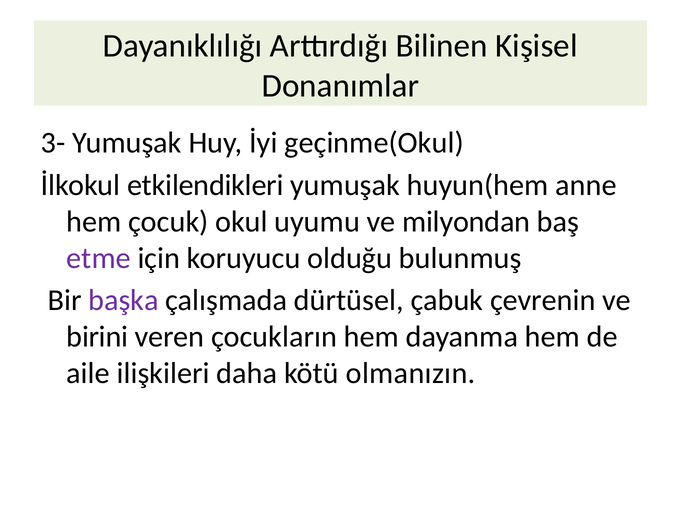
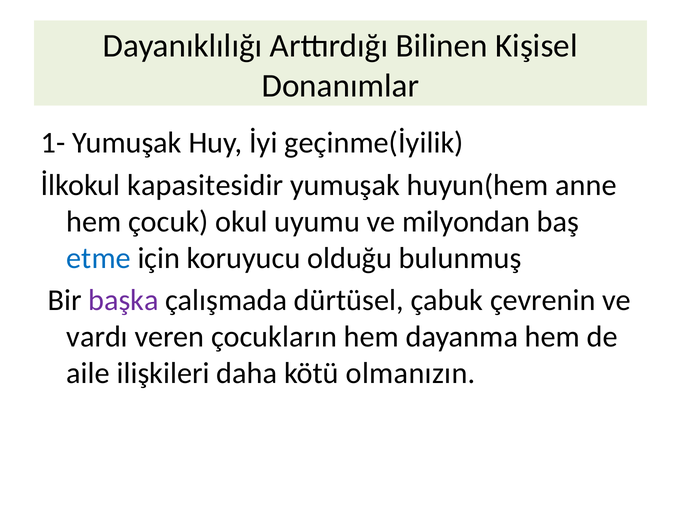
3-: 3- -> 1- (53, 143)
geçinme(Okul: geçinme(Okul -> geçinme(İyilik (374, 143)
etkilendikleri: etkilendikleri -> kapasitesidir (205, 185)
etme colour: purple -> blue (99, 258)
birini: birini -> vardı (97, 337)
